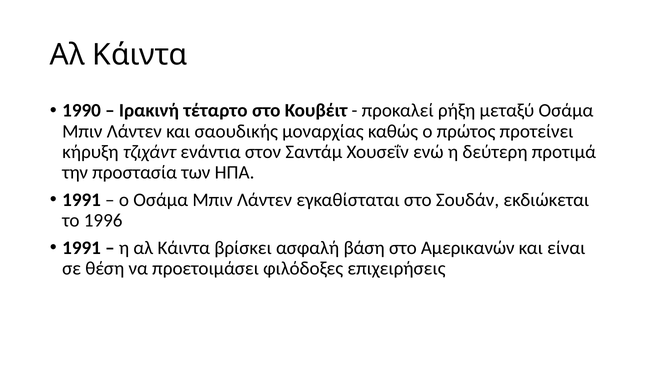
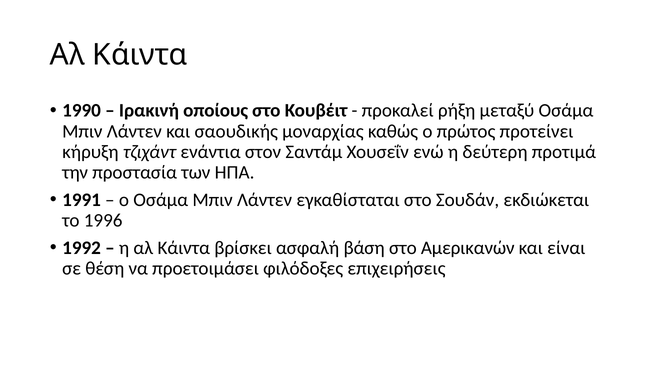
τέταρτο: τέταρτο -> οποίους (216, 111)
1991: 1991 -> 1992 (82, 248)
